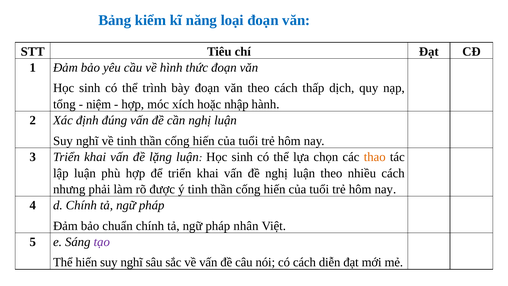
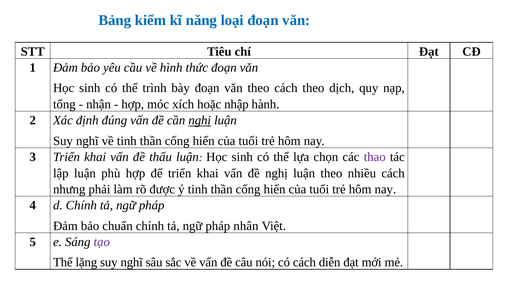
cách thấp: thấp -> theo (313, 88)
niệm: niệm -> nhận (99, 104)
nghị underline: none -> present (200, 120)
lặng: lặng -> thấu (161, 157)
thao colour: orange -> purple (375, 157)
Thể hiến: hiến -> lặng (86, 262)
